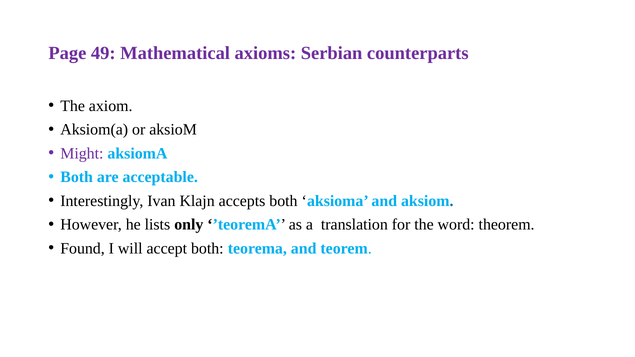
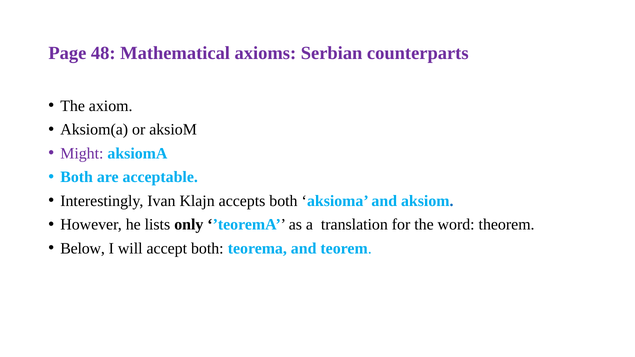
49: 49 -> 48 (103, 53)
Found: Found -> Below (83, 248)
